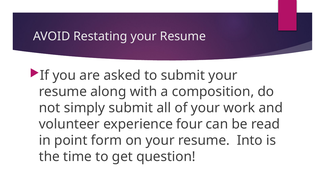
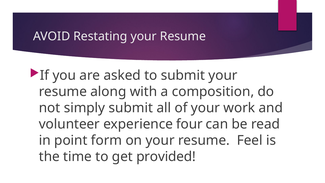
Into: Into -> Feel (250, 140)
question: question -> provided (166, 156)
